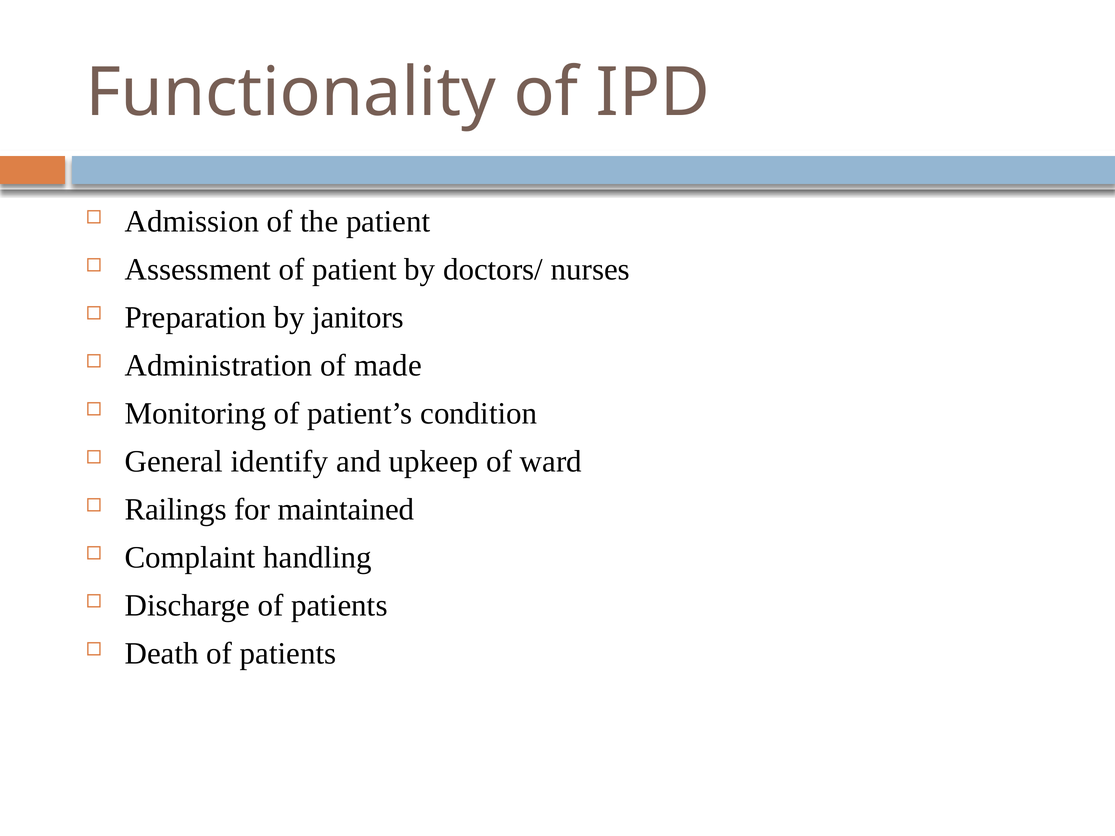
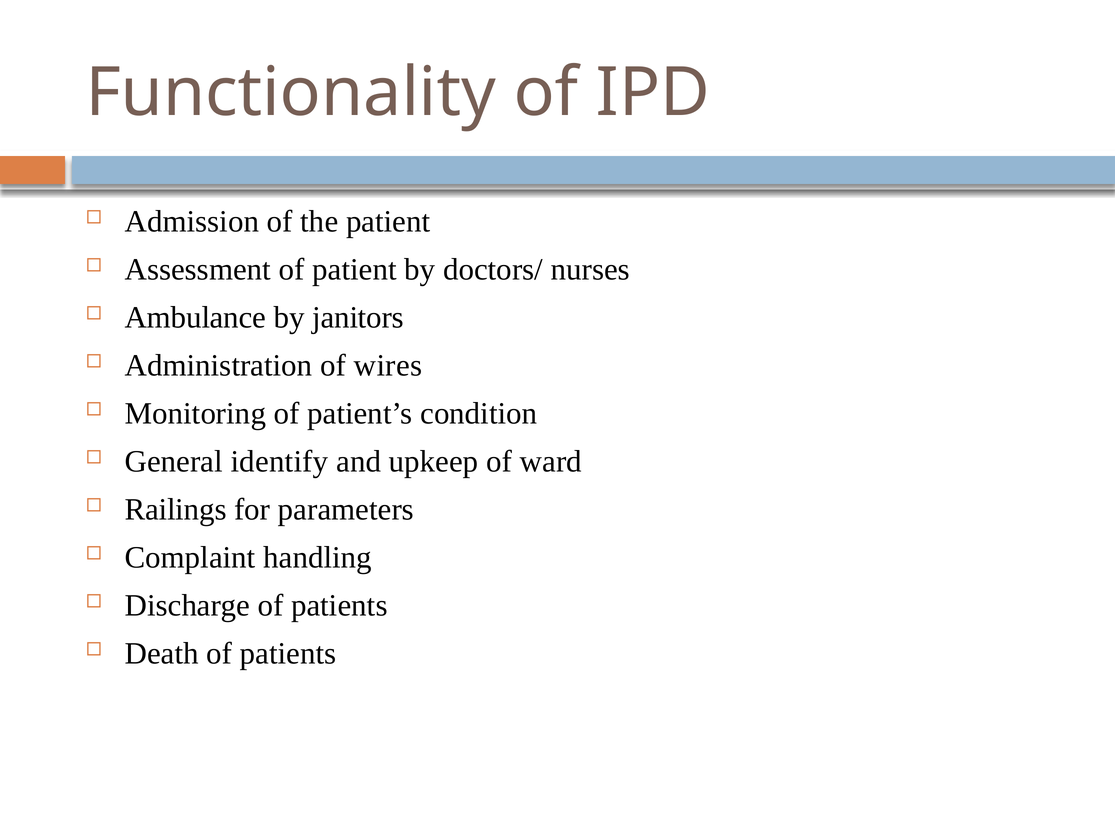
Preparation: Preparation -> Ambulance (195, 317)
made: made -> wires (388, 365)
maintained: maintained -> parameters (346, 510)
